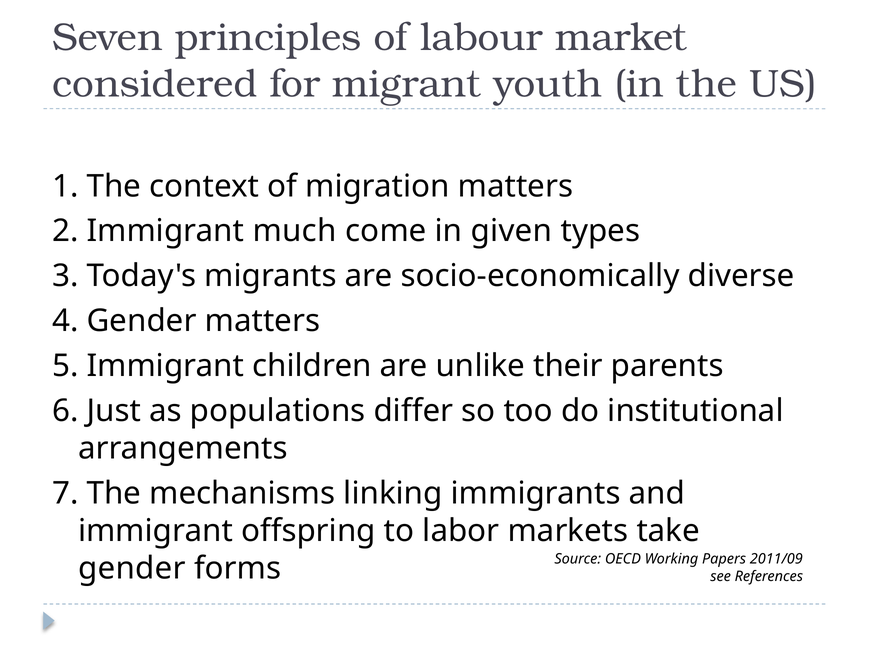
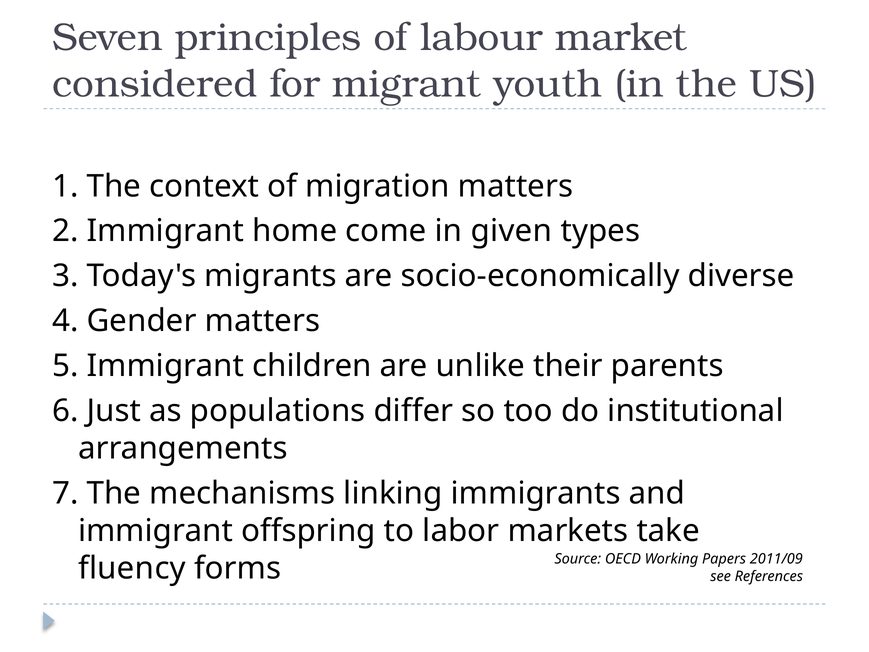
much: much -> home (295, 231)
gender: gender -> fluency (132, 568)
